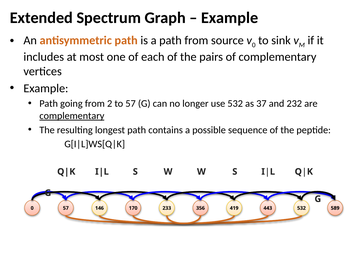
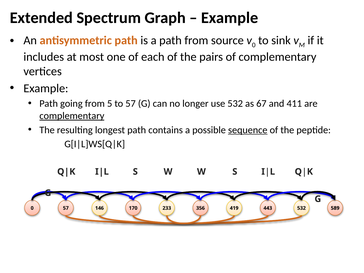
2: 2 -> 5 (110, 104)
37: 37 -> 67 (261, 104)
232: 232 -> 411 (294, 104)
sequence underline: none -> present (248, 130)
